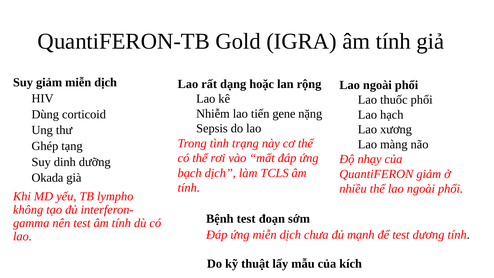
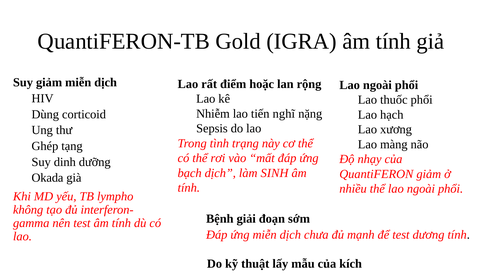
dạng: dạng -> điểm (233, 84)
gene: gene -> nghĩ (284, 114)
TCLS: TCLS -> SINH (275, 173)
Bệnh test: test -> giải (246, 219)
